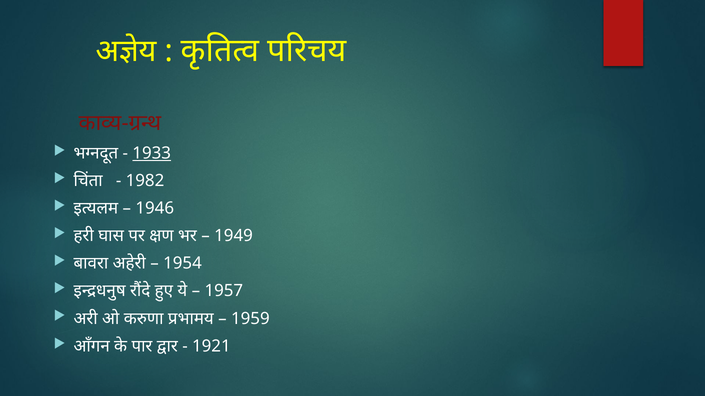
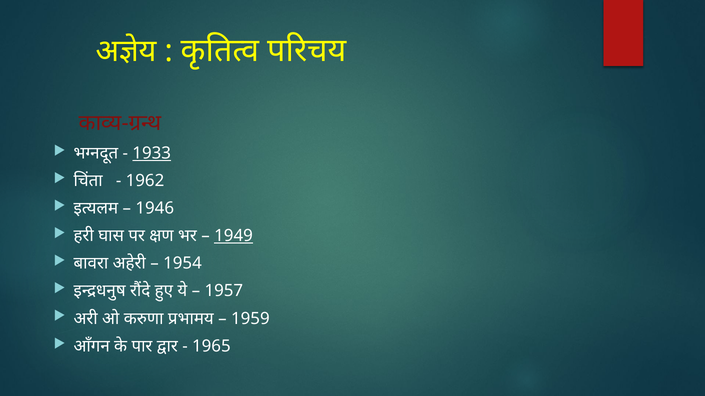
1982: 1982 -> 1962 (145, 181)
1949 underline: none -> present (234, 236)
1921: 1921 -> 1965 (211, 347)
